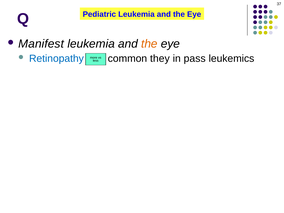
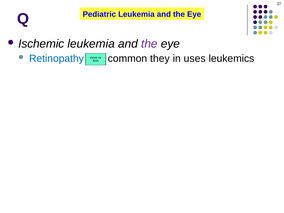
Manifest: Manifest -> Ischemic (41, 44)
the colour: orange -> purple (149, 44)
pass: pass -> uses (195, 58)
